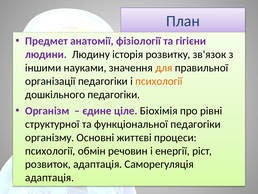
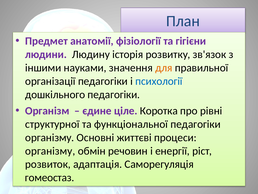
психології colour: orange -> blue (159, 81)
Біохімія: Біохімія -> Коротка (159, 111)
психології: психології -> організму (50, 151)
адаптація: адаптація -> гомеостаз (50, 177)
